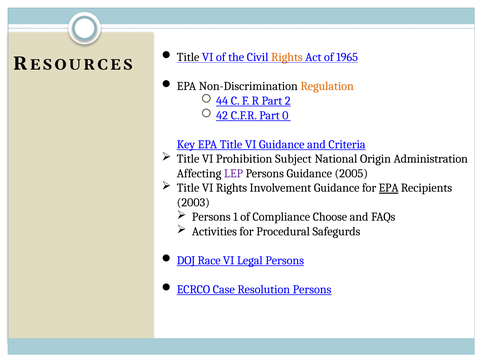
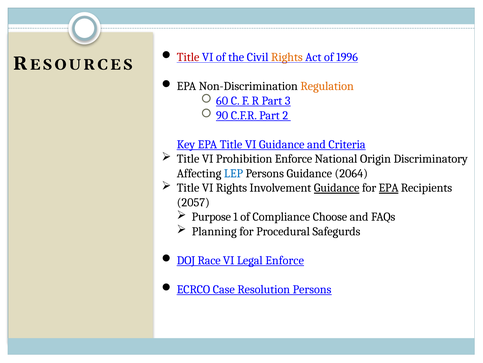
Title colour: black -> red (188, 57)
1965: 1965 -> 1996 (347, 57)
44: 44 -> 60 (222, 101)
2: 2 -> 3 (288, 101)
42: 42 -> 90 (222, 115)
0: 0 -> 2 (285, 115)
Prohibition Subject: Subject -> Enforce (294, 159)
Administration: Administration -> Discriminatory (431, 159)
LEP colour: purple -> blue (233, 173)
2005: 2005 -> 2064 (351, 173)
Guidance underline: none -> present (337, 188)
2003: 2003 -> 2057 (193, 202)
Persons: Persons -> Purpose (211, 217)
Activities: Activities -> Planning (214, 231)
Legal Persons: Persons -> Enforce (285, 260)
